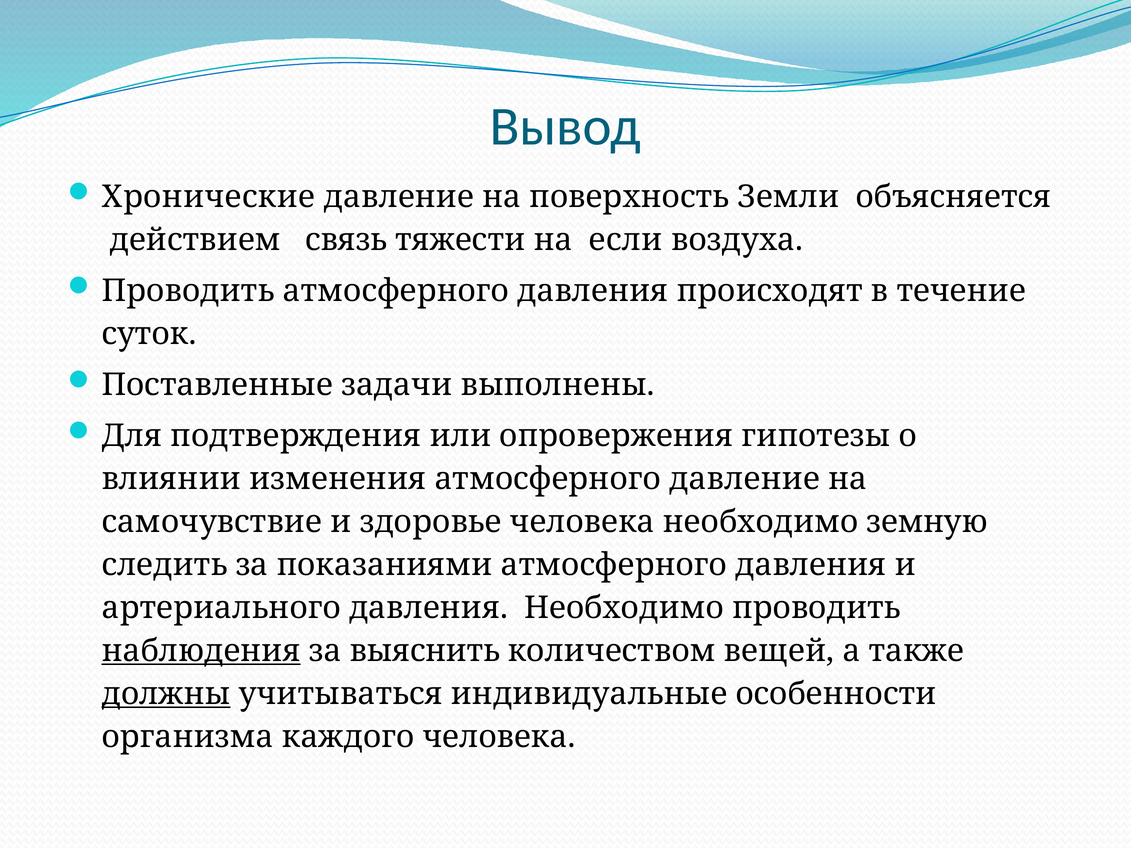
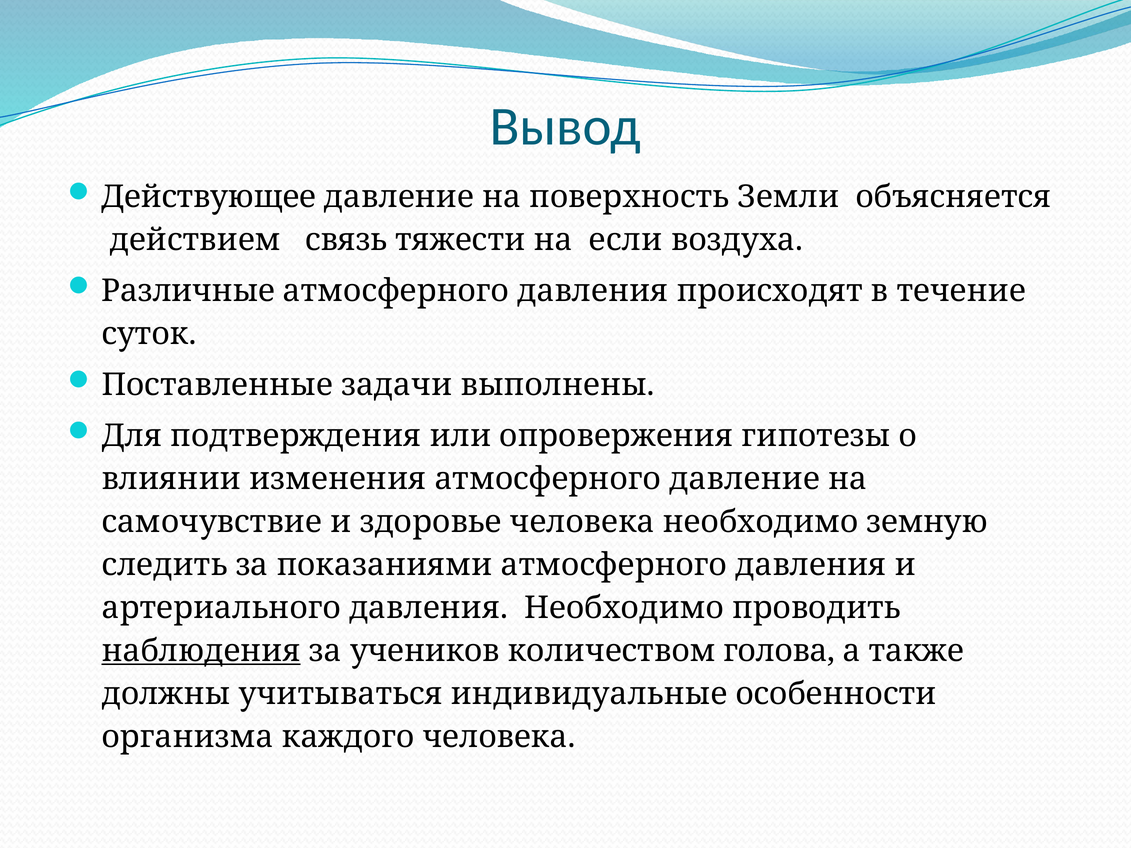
Хронические: Хронические -> Действующее (209, 197)
Проводить: Проводить -> Различные (188, 291)
выяснить: выяснить -> учеников (425, 651)
вещей: вещей -> голова (779, 651)
должны underline: present -> none (166, 694)
